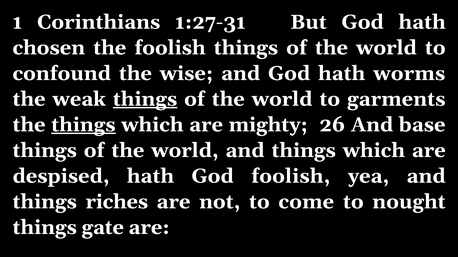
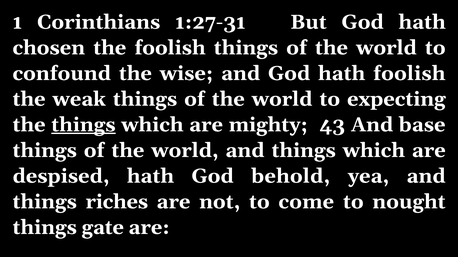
hath worms: worms -> foolish (409, 74)
things underline: present -> none (145, 99)
garments: garments -> expecting (396, 99)
26: 26 -> 43 (332, 125)
God foolish: foolish -> behold (291, 176)
